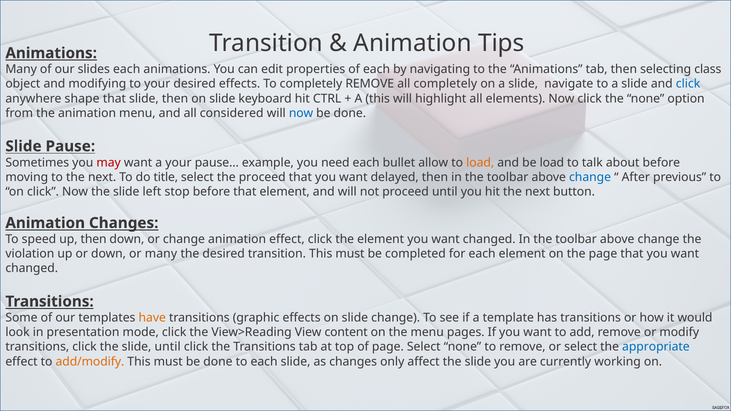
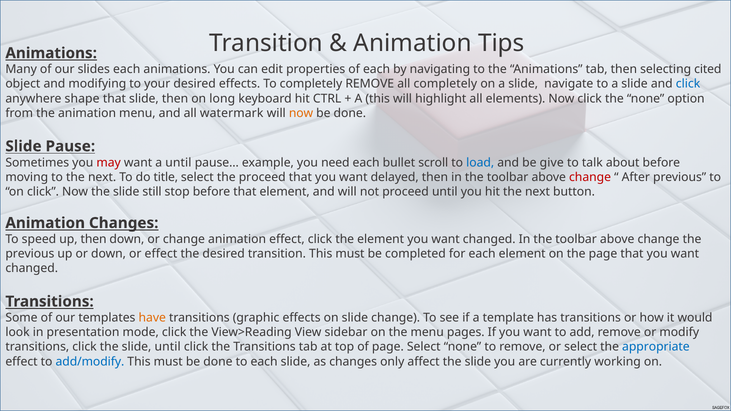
class: class -> cited (708, 69)
then on slide: slide -> long (222, 99)
considered: considered -> watermark (232, 113)
now colour: blue -> orange (301, 113)
a your: your -> until (178, 163)
allow: allow -> scroll (433, 163)
load colour: orange -> blue (480, 163)
be load: load -> give (552, 163)
change colour: blue -> red (590, 177)
left: left -> still (152, 192)
violation: violation -> previous (30, 254)
or many: many -> effect (161, 254)
content: content -> sidebar (346, 332)
add/modify colour: orange -> blue (90, 362)
